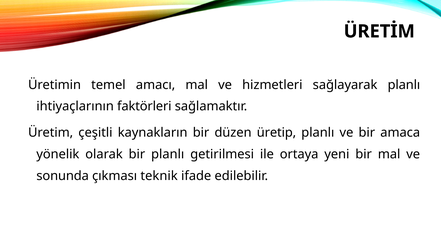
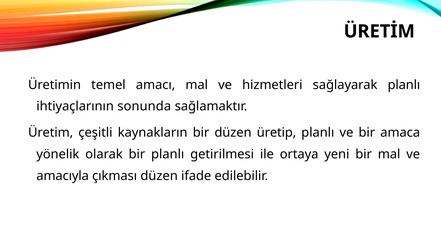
faktörleri: faktörleri -> sonunda (144, 106)
sonunda: sonunda -> amacıyla (63, 176)
çıkması teknik: teknik -> düzen (159, 176)
